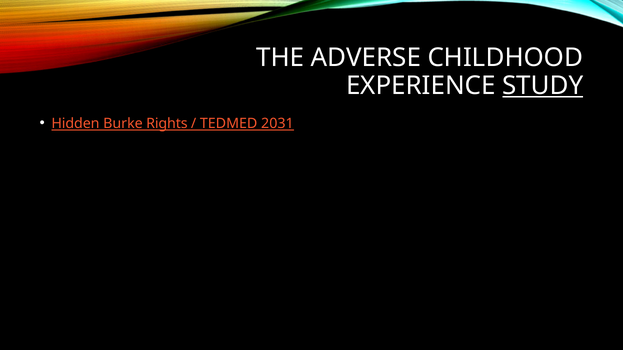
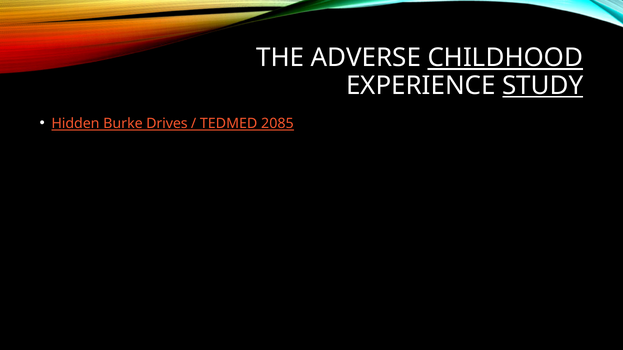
CHILDHOOD underline: none -> present (505, 58)
Rights: Rights -> Drives (167, 124)
2031: 2031 -> 2085 (277, 124)
